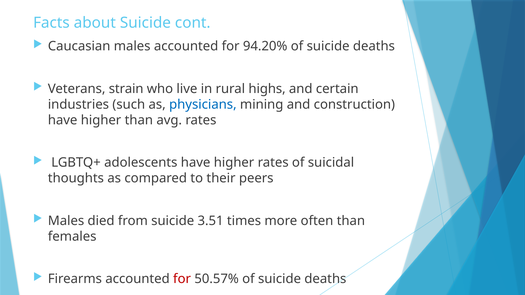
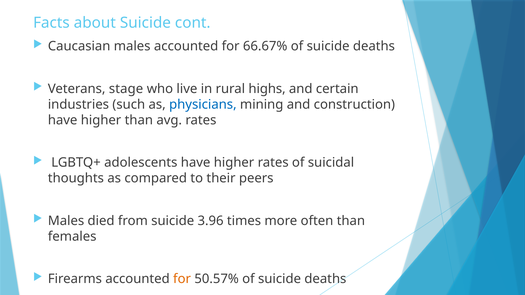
94.20%: 94.20% -> 66.67% (265, 46)
strain: strain -> stage (126, 89)
3.51: 3.51 -> 3.96 (211, 221)
for colour: red -> orange (182, 279)
